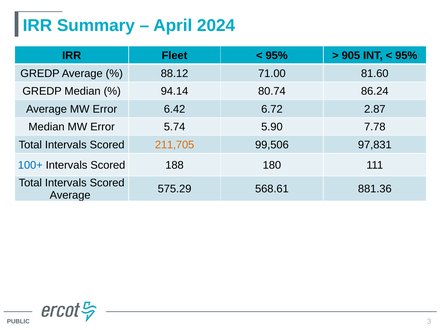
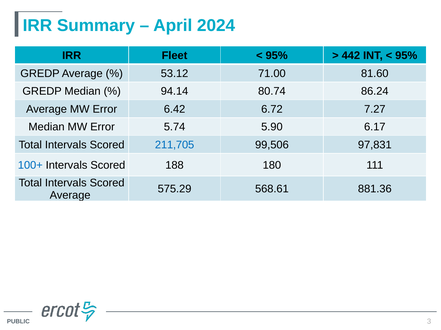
905: 905 -> 442 (351, 56)
88.12: 88.12 -> 53.12 (175, 74)
2.87: 2.87 -> 7.27 (375, 109)
7.78: 7.78 -> 6.17 (375, 127)
211,705 colour: orange -> blue (175, 145)
